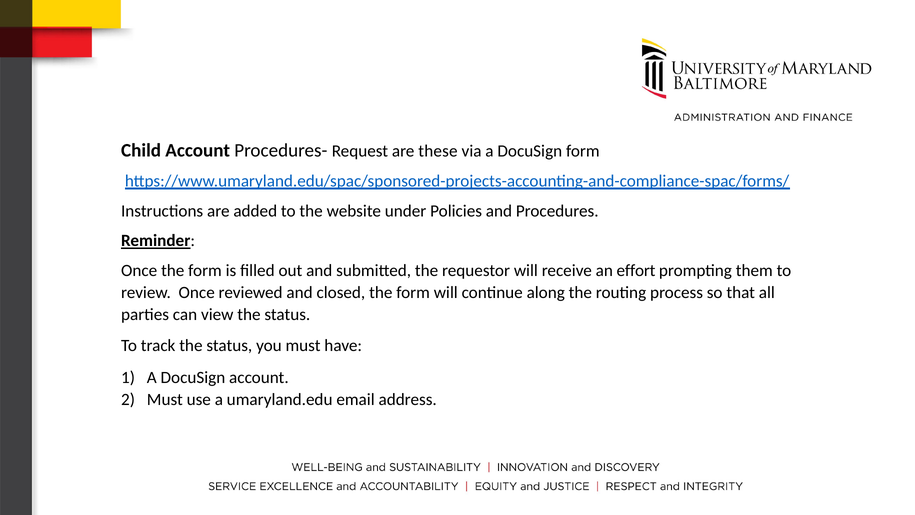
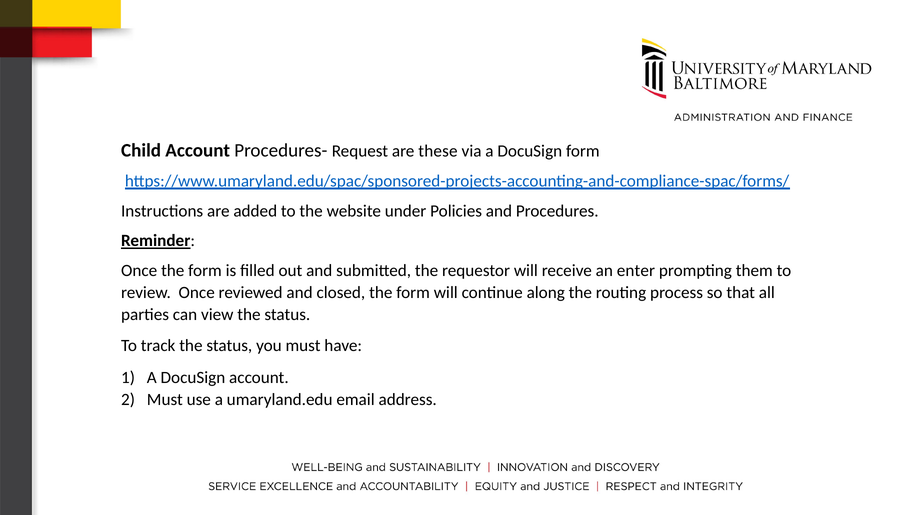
effort: effort -> enter (636, 270)
